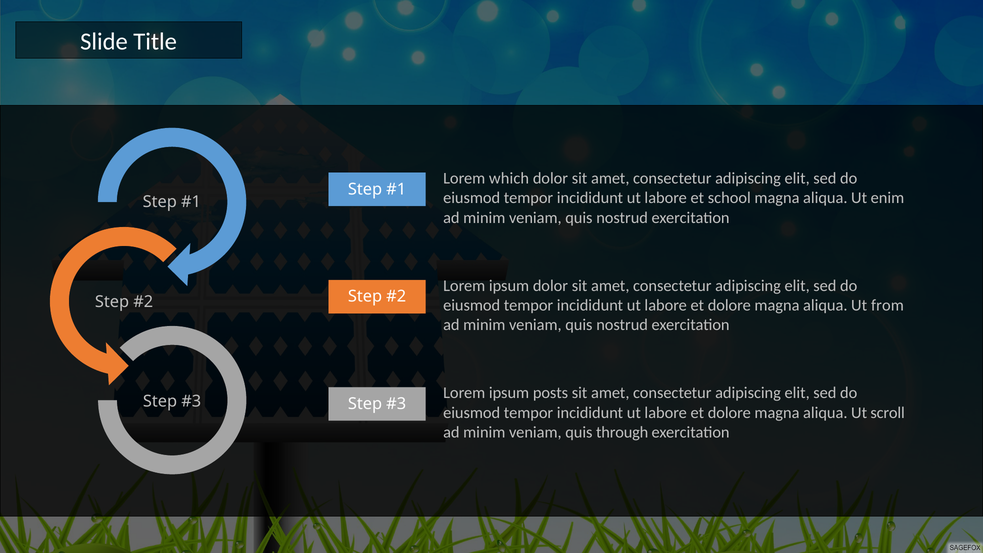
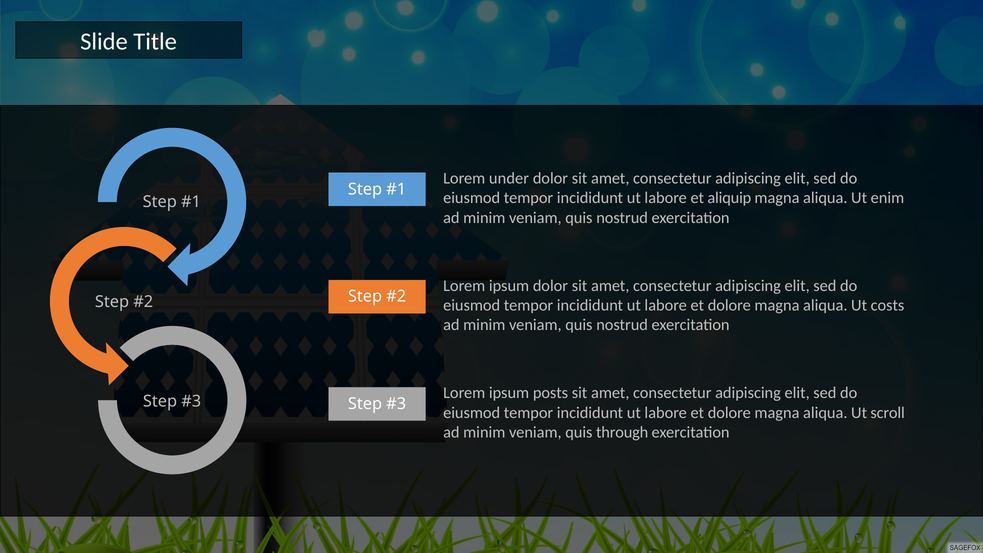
which: which -> under (509, 178)
school: school -> aliquip (729, 198)
from: from -> costs (888, 305)
